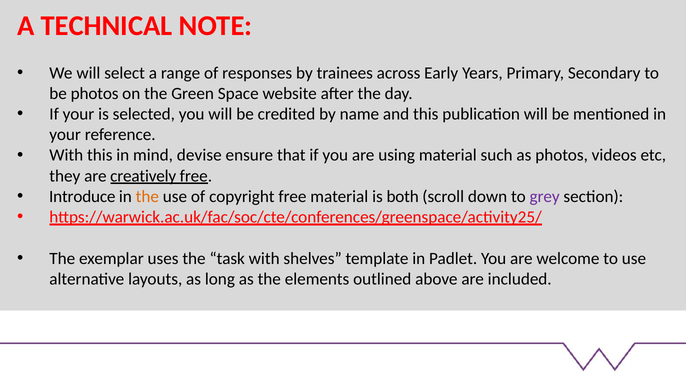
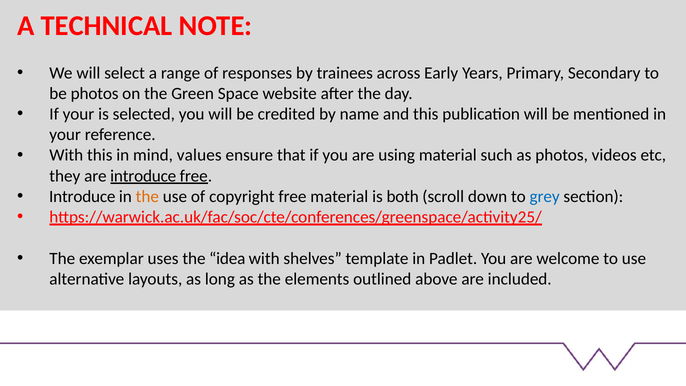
devise: devise -> values (199, 155)
are creatively: creatively -> introduce (143, 176)
grey colour: purple -> blue (545, 196)
task: task -> idea (227, 258)
